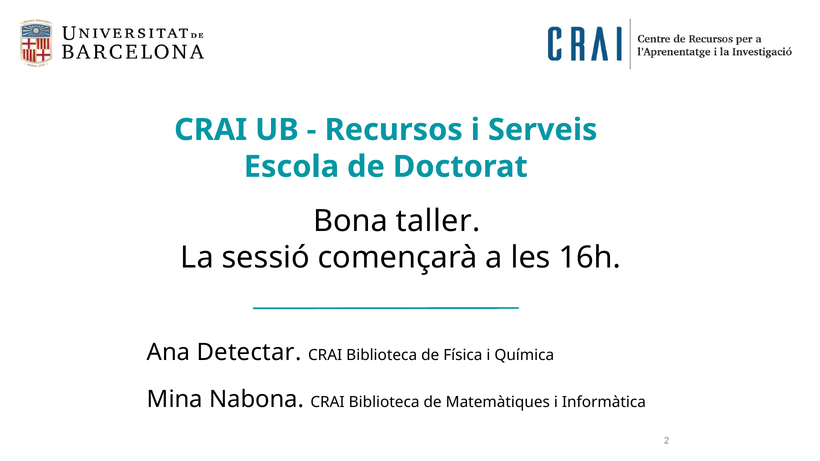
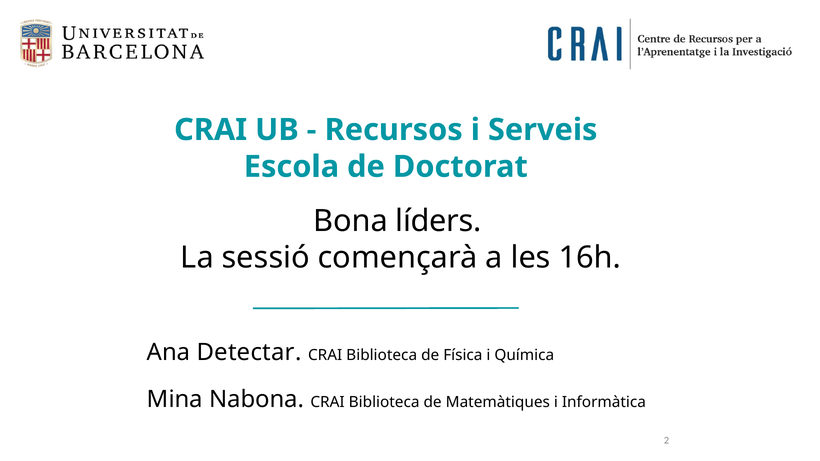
taller: taller -> líders (438, 221)
